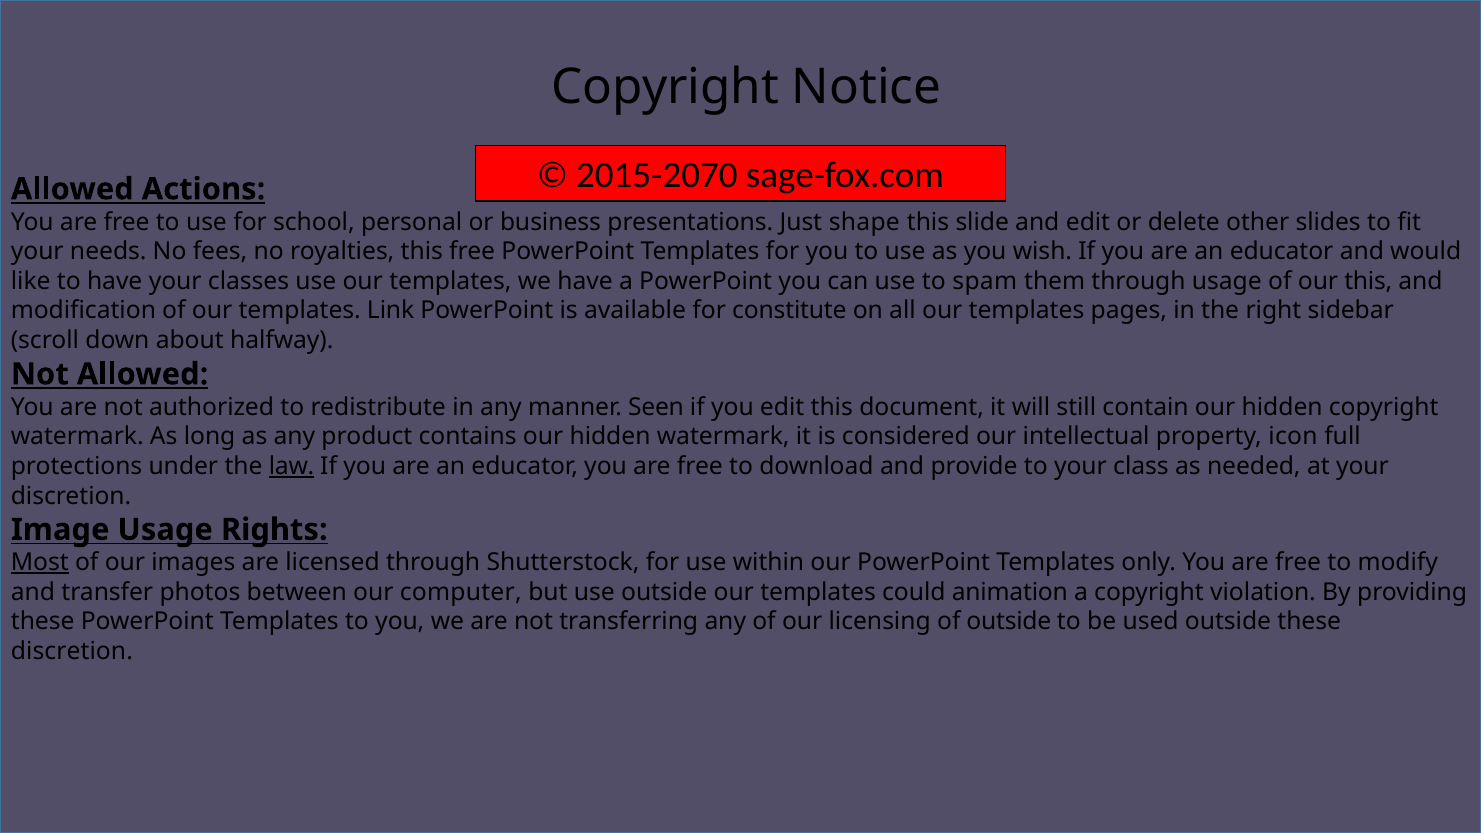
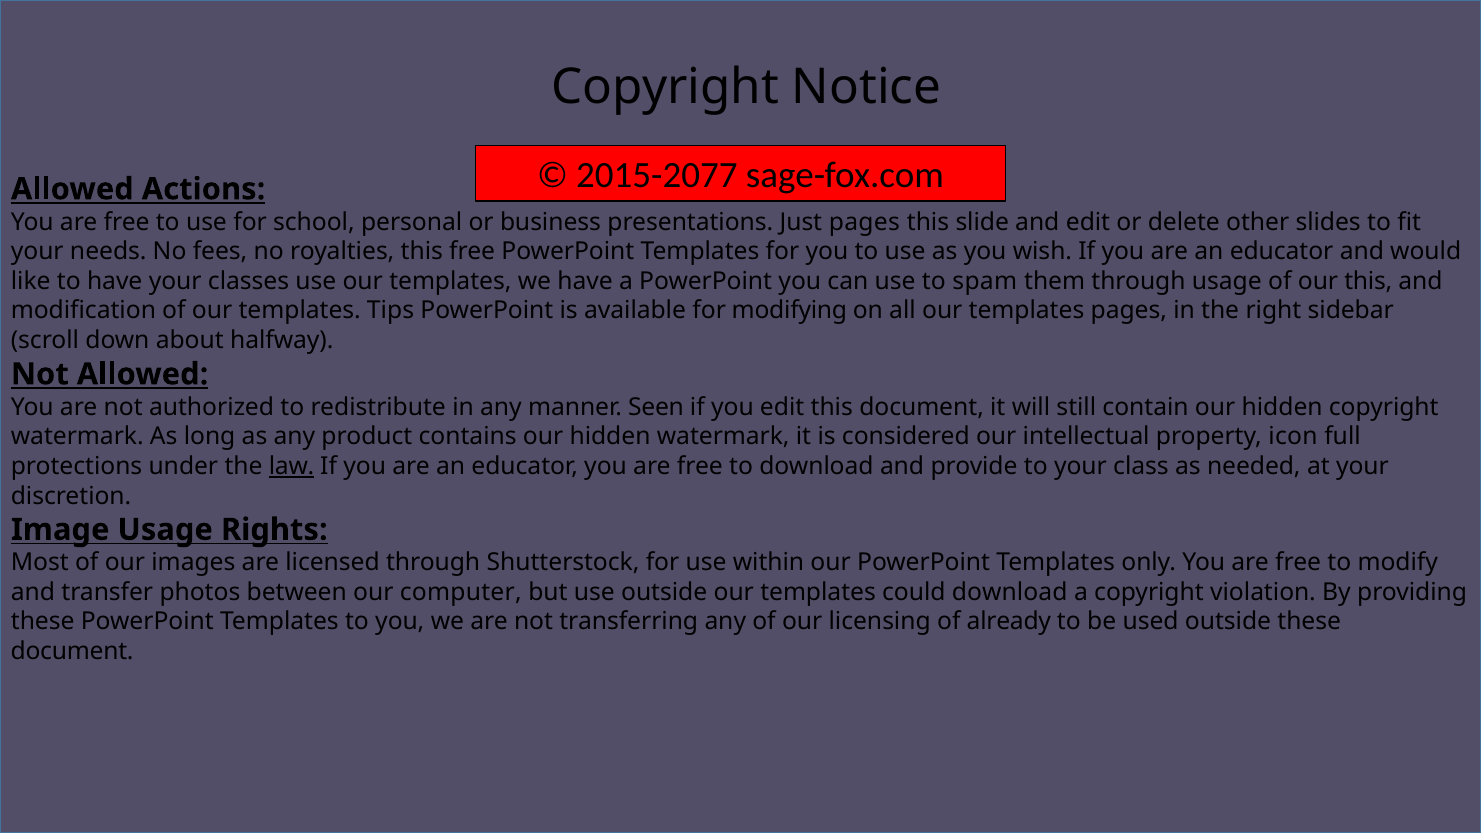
2015-2070: 2015-2070 -> 2015-2077 (657, 176)
Just shape: shape -> pages (864, 222)
Link: Link -> Tips (391, 311)
constitute: constitute -> modifying (789, 311)
Most underline: present -> none (40, 563)
could animation: animation -> download (1010, 592)
of outside: outside -> already (1009, 622)
discretion: discretion -> document (72, 651)
